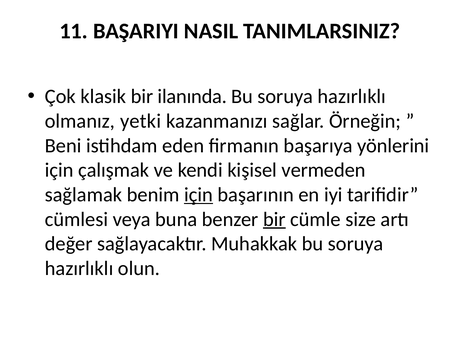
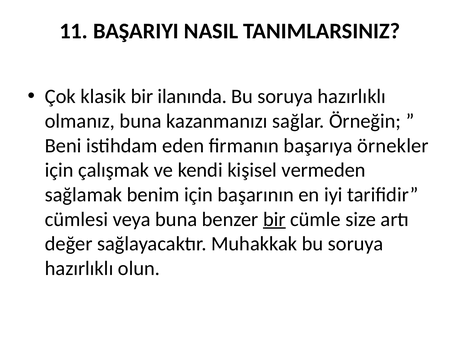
olmanız yetki: yetki -> buna (141, 121)
yönlerini: yönlerini -> örnekler (393, 146)
için underline: present -> none (198, 195)
